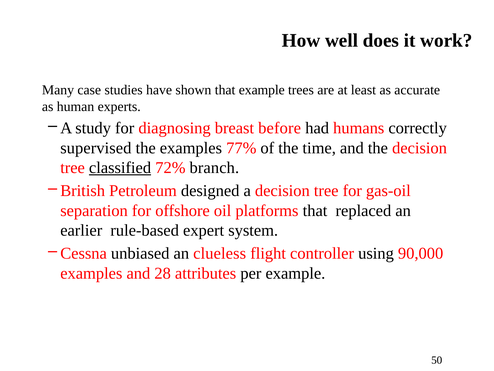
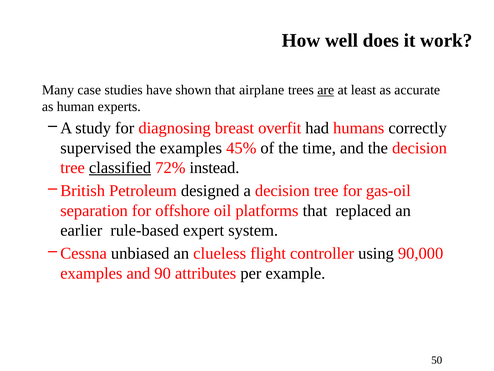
that example: example -> airplane (262, 90)
are underline: none -> present (326, 90)
before: before -> overfit (280, 128)
77%: 77% -> 45% (241, 148)
branch: branch -> instead (214, 167)
28: 28 -> 90 (163, 273)
